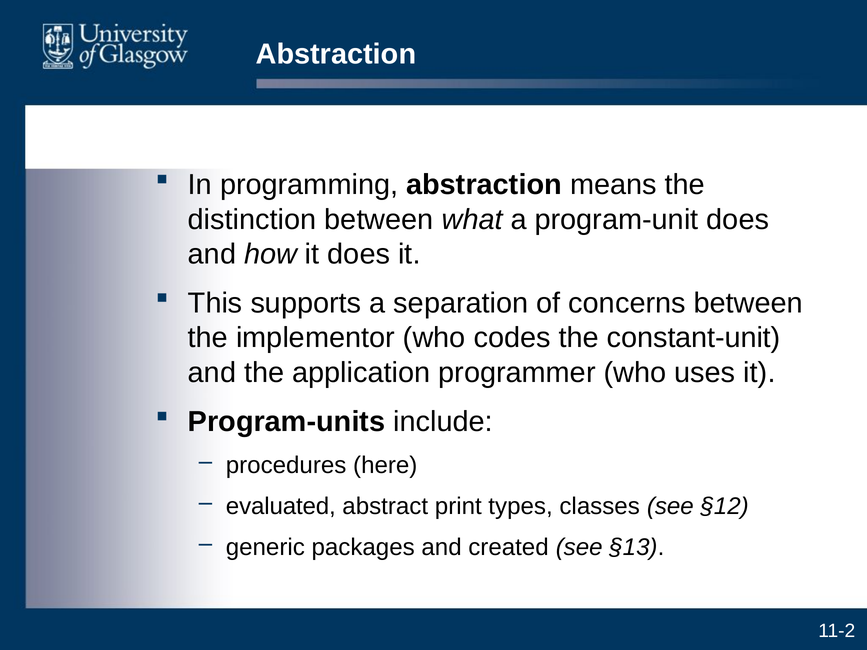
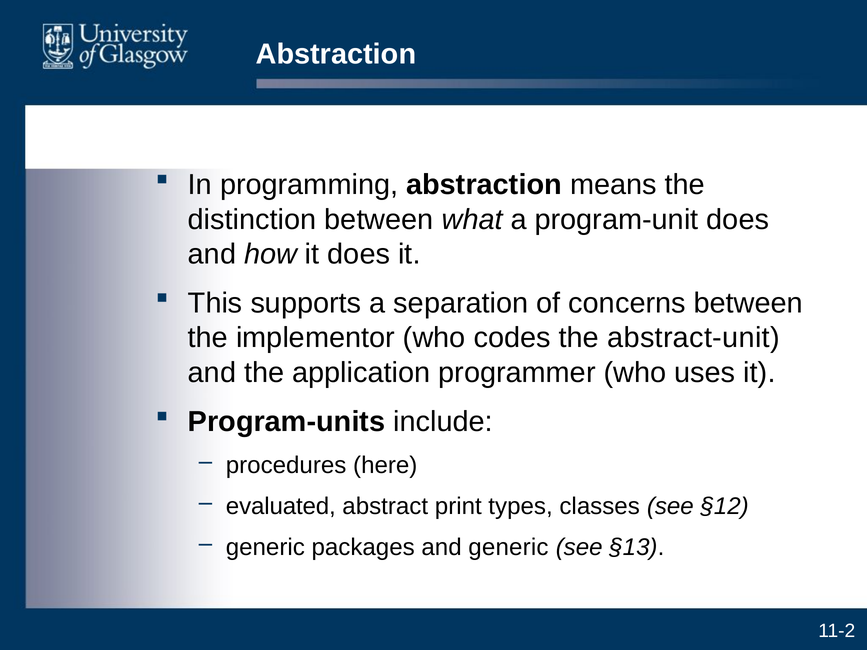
constant-unit: constant-unit -> abstract-unit (693, 338)
and created: created -> generic (508, 547)
